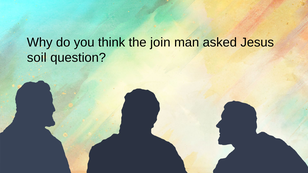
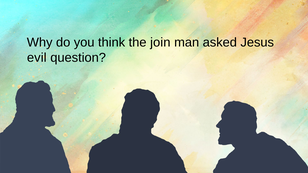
soil: soil -> evil (37, 58)
